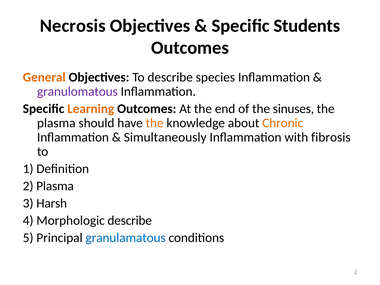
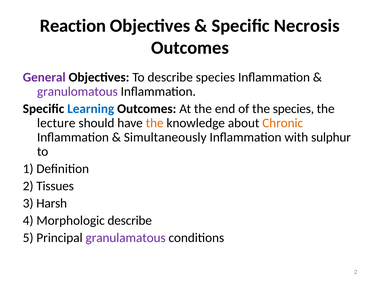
Necrosis: Necrosis -> Reaction (73, 26)
Students: Students -> Necrosis (307, 26)
General colour: orange -> purple (44, 77)
Learning colour: orange -> blue (91, 109)
the sinuses: sinuses -> species (293, 109)
plasma: plasma -> lecture (56, 123)
fibrosis: fibrosis -> sulphur (331, 137)
2 Plasma: Plasma -> Tissues (55, 186)
granulamatous colour: blue -> purple (126, 238)
